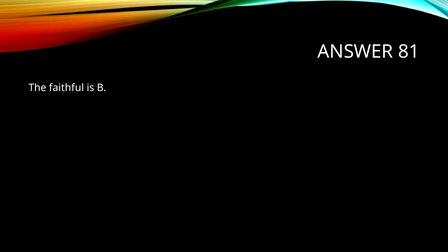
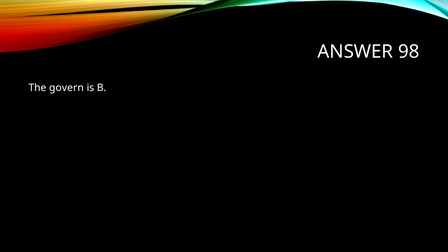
81: 81 -> 98 (409, 52)
faithful: faithful -> govern (66, 88)
